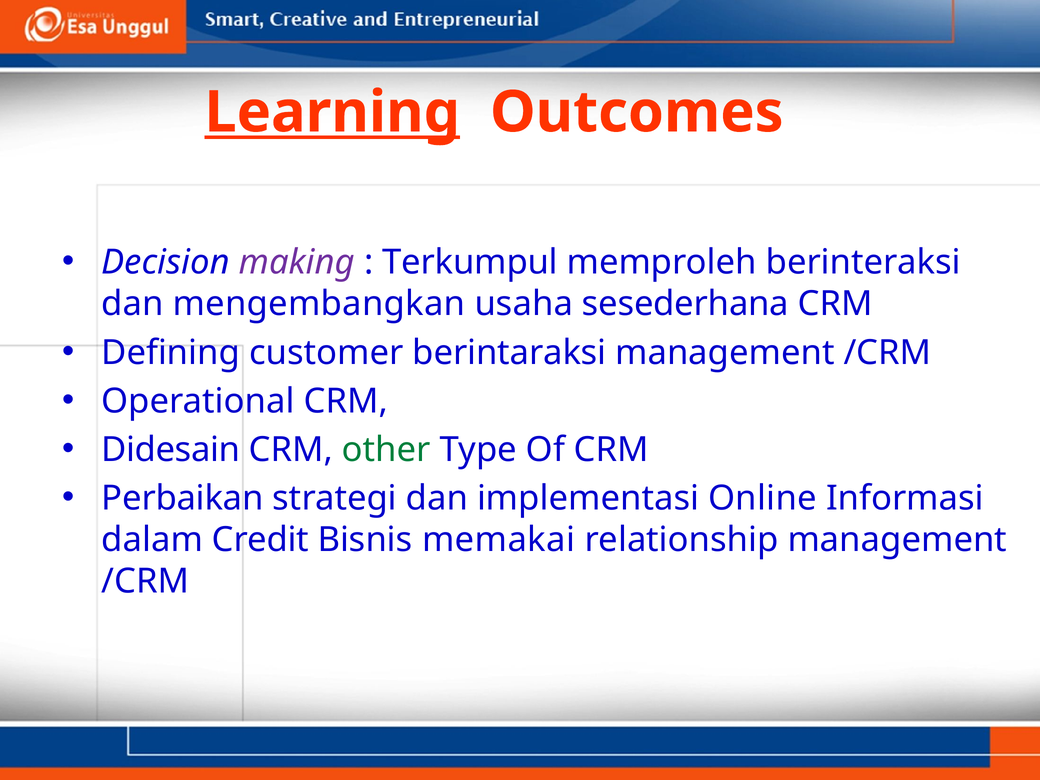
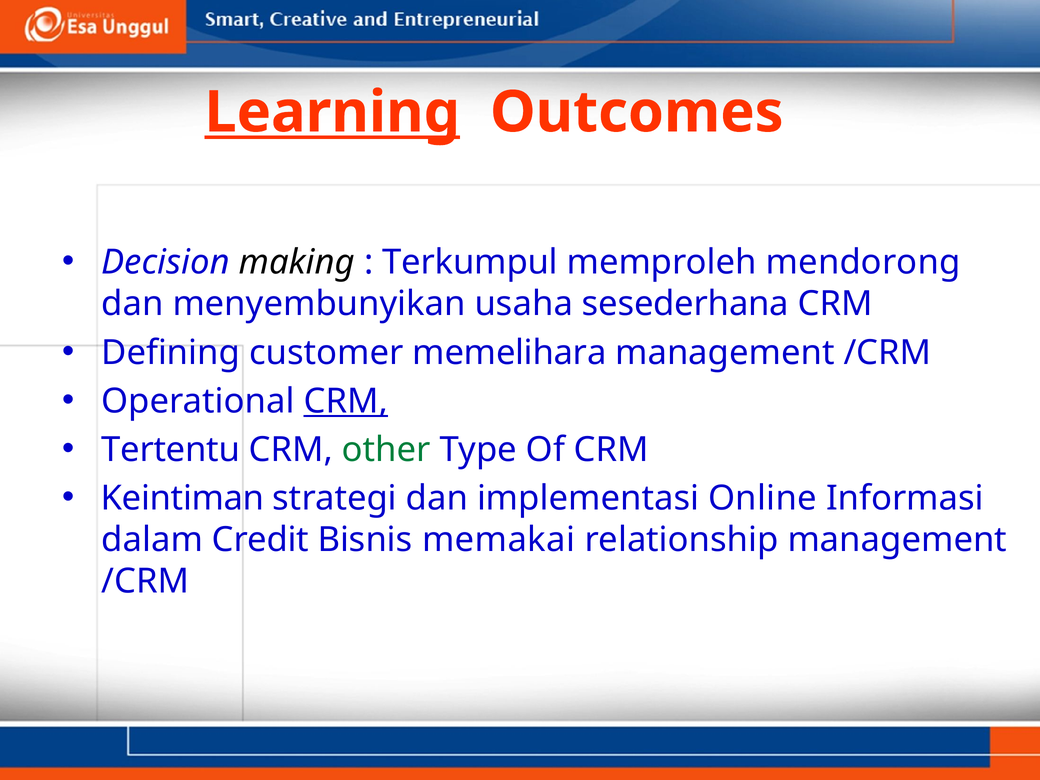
making colour: purple -> black (297, 262)
berinteraksi: berinteraksi -> mendorong (863, 262)
mengembangkan: mengembangkan -> menyembunyikan (319, 304)
berintaraksi: berintaraksi -> memelihara (509, 353)
CRM underline: none -> present (346, 401)
Didesain: Didesain -> Tertentu (171, 450)
Perbaikan: Perbaikan -> Keintiman (183, 498)
